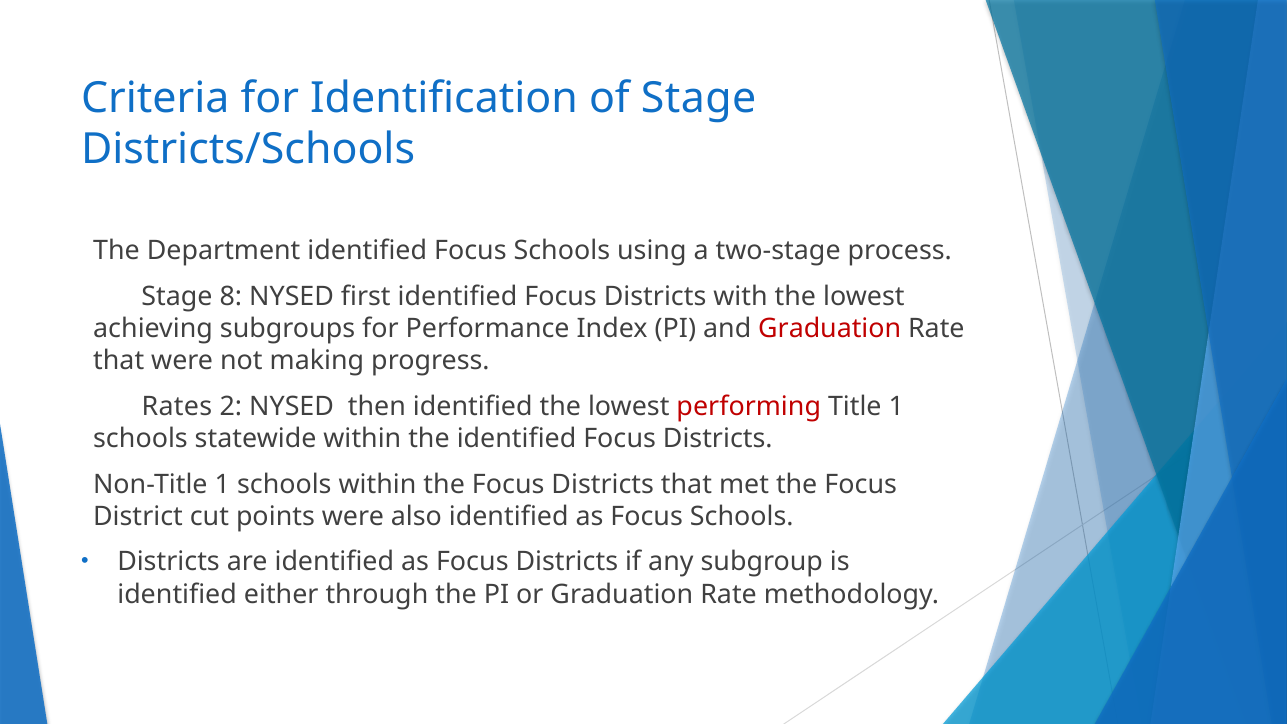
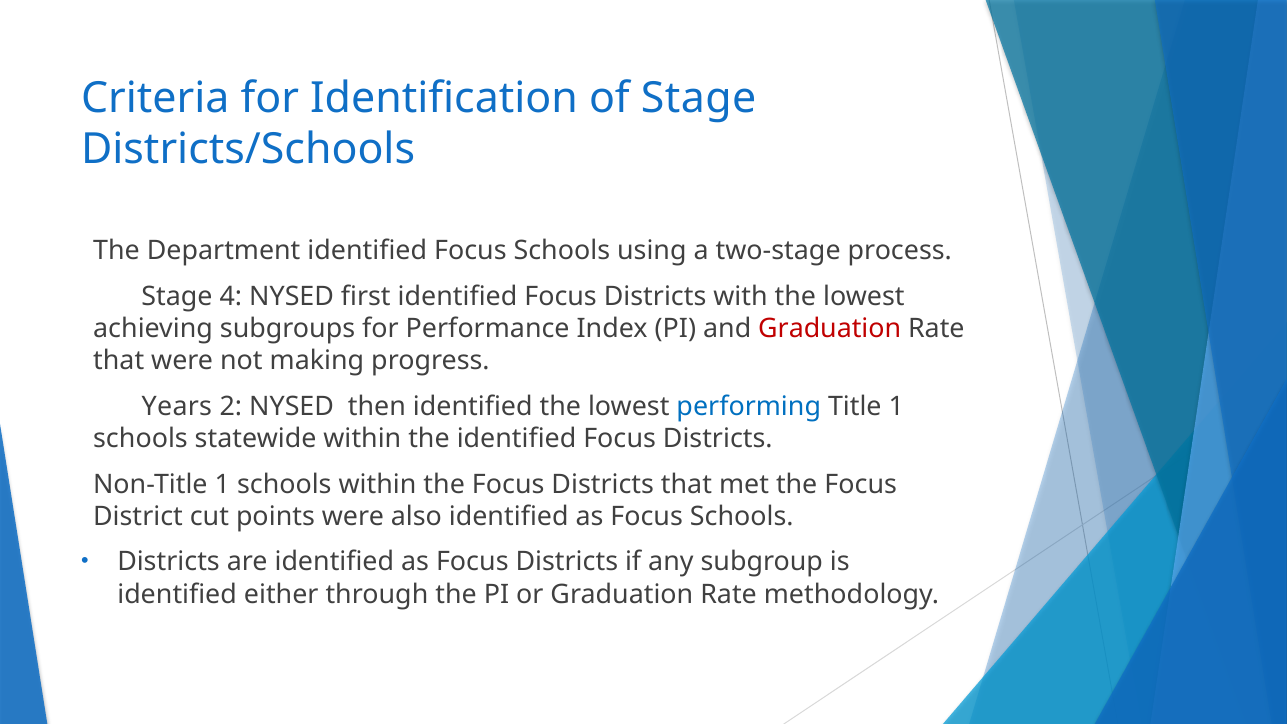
8: 8 -> 4 (231, 296)
Rates: Rates -> Years (177, 406)
performing colour: red -> blue (749, 406)
